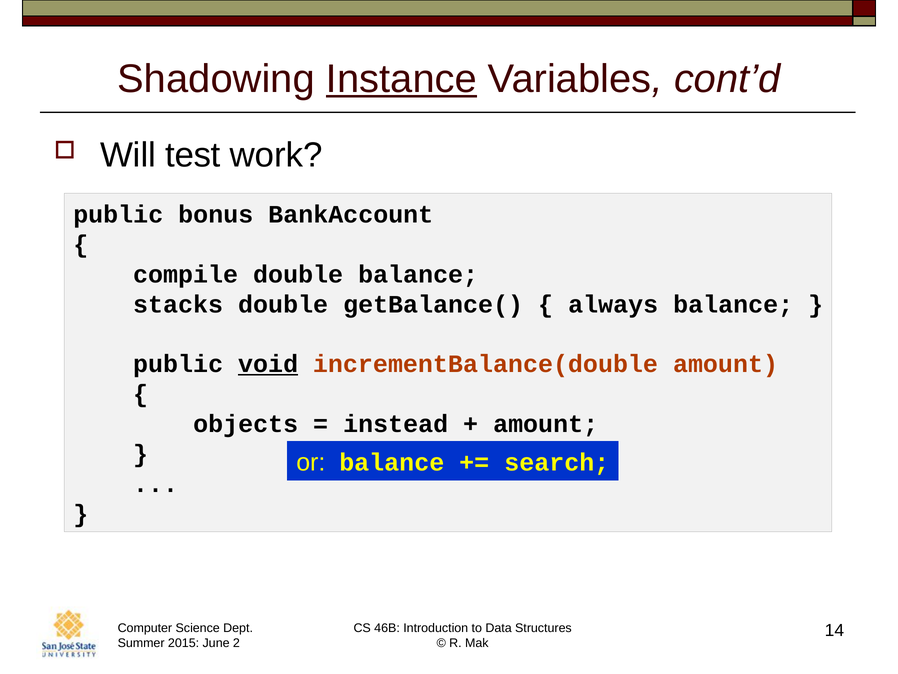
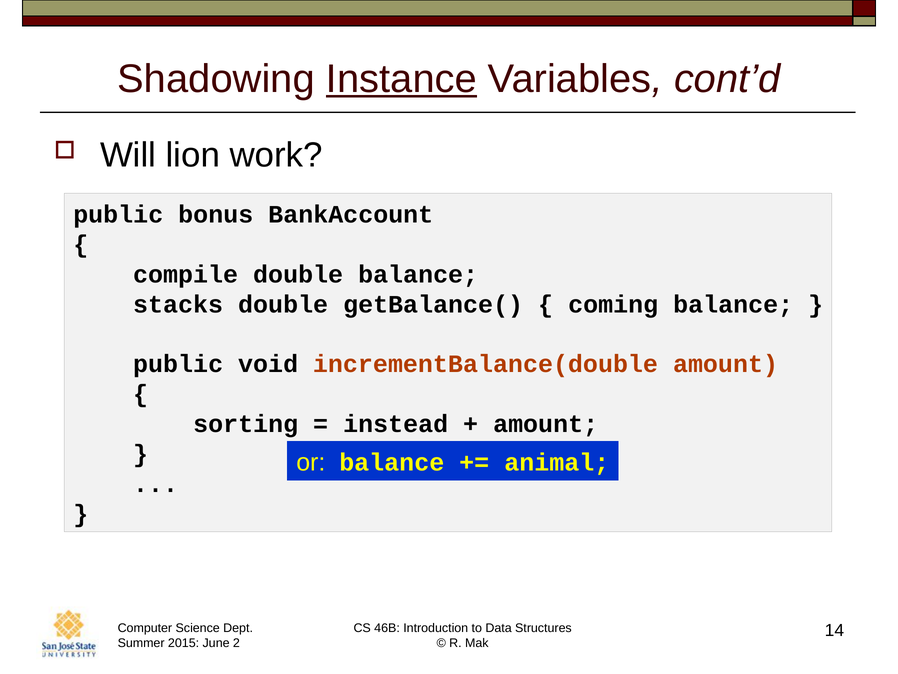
test: test -> lion (193, 155)
always: always -> coming (613, 304)
void underline: present -> none (268, 364)
objects: objects -> sorting (246, 424)
search: search -> animal (557, 462)
